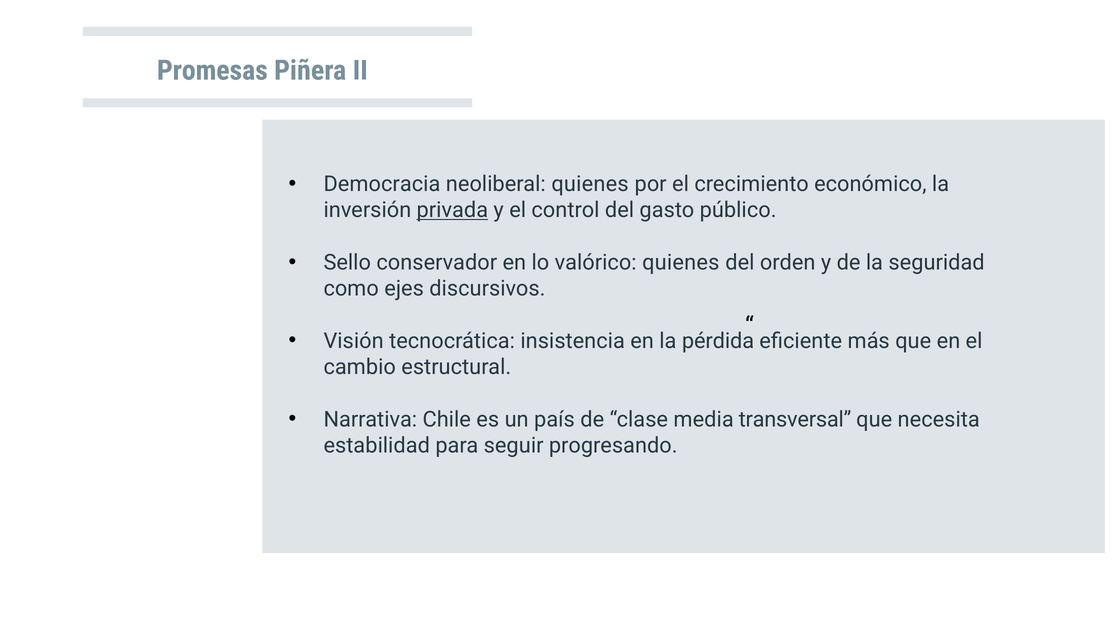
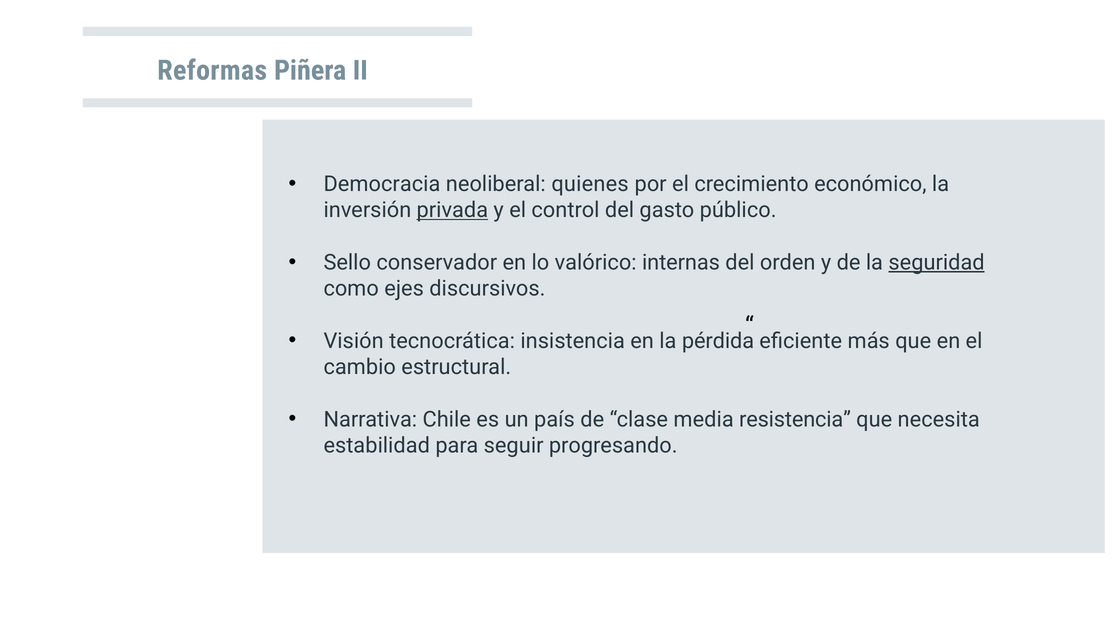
Promesas: Promesas -> Reformas (212, 70)
valórico quienes: quienes -> internas (681, 262)
seguridad underline: none -> present (937, 262)
transversal: transversal -> resistencia (795, 419)
